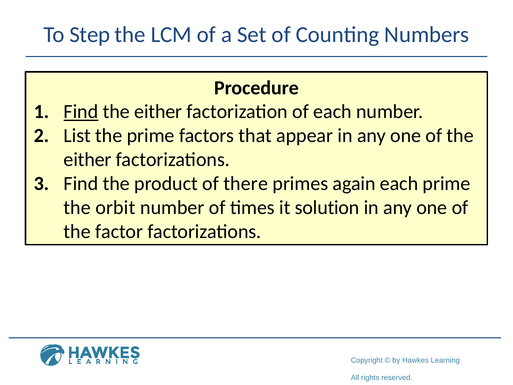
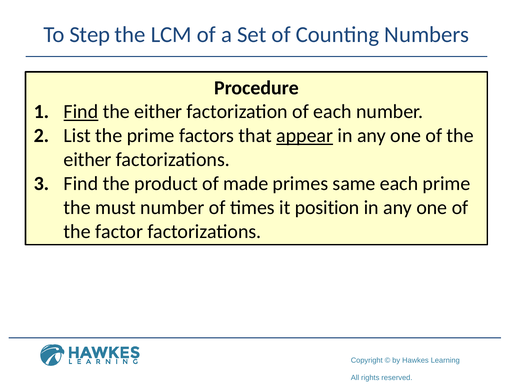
appear underline: none -> present (305, 136)
there: there -> made (246, 184)
again: again -> same (354, 184)
orbit: orbit -> must (116, 207)
solution: solution -> position (327, 207)
